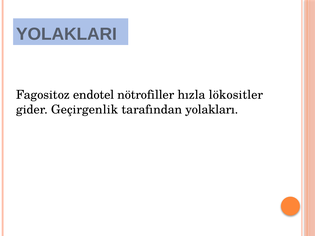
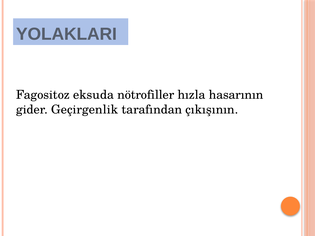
endotel: endotel -> eksuda (94, 95)
lökositler: lökositler -> hasarının (236, 95)
yolakları: yolakları -> çıkışının (212, 110)
